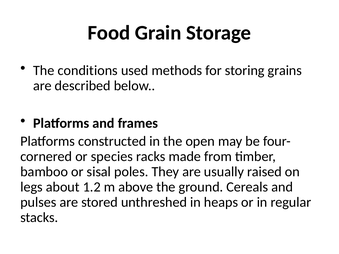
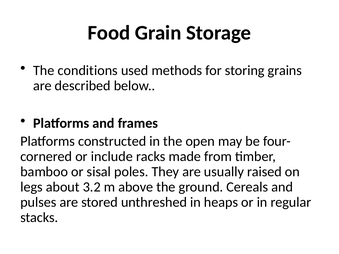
species: species -> include (112, 157)
1.2: 1.2 -> 3.2 (92, 187)
